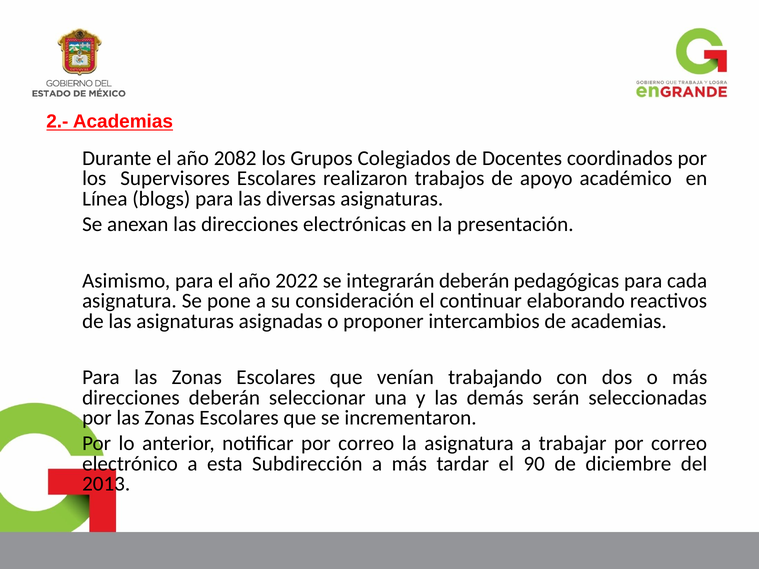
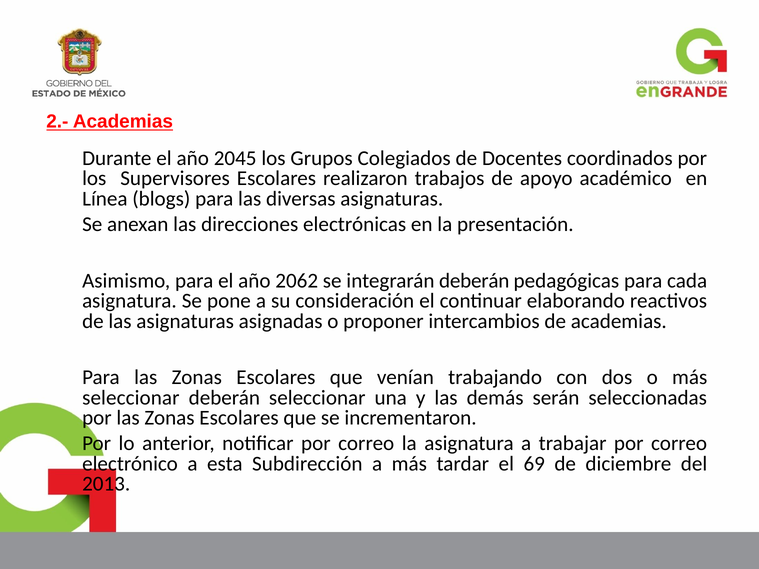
2082: 2082 -> 2045 (235, 158)
2022: 2022 -> 2062 (297, 281)
direcciones: direcciones -> seleccionar (131, 398)
90: 90 -> 69 (534, 464)
